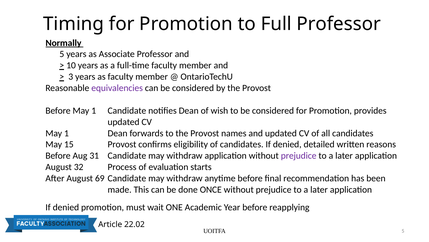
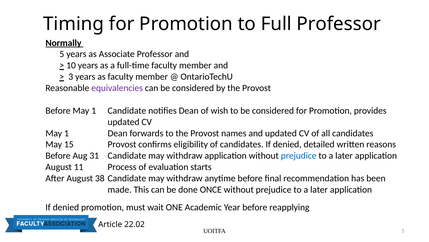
prejudice colour: purple -> blue (299, 155)
32: 32 -> 11 (79, 167)
69: 69 -> 38 (100, 178)
